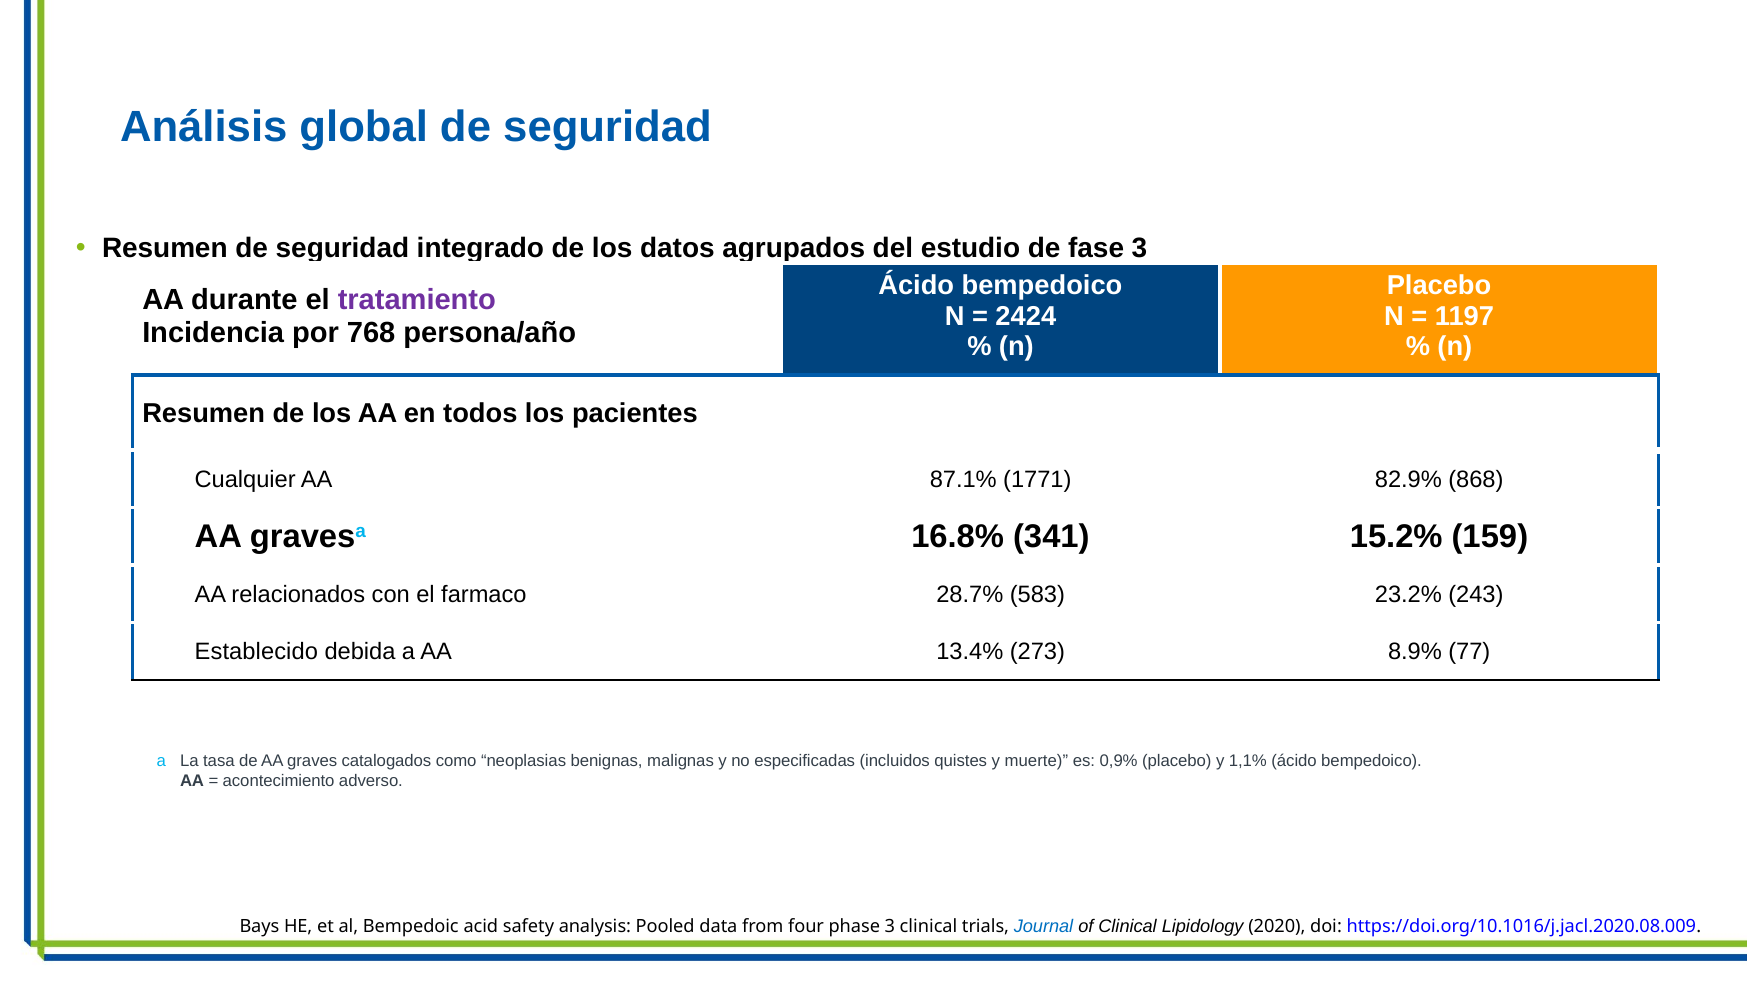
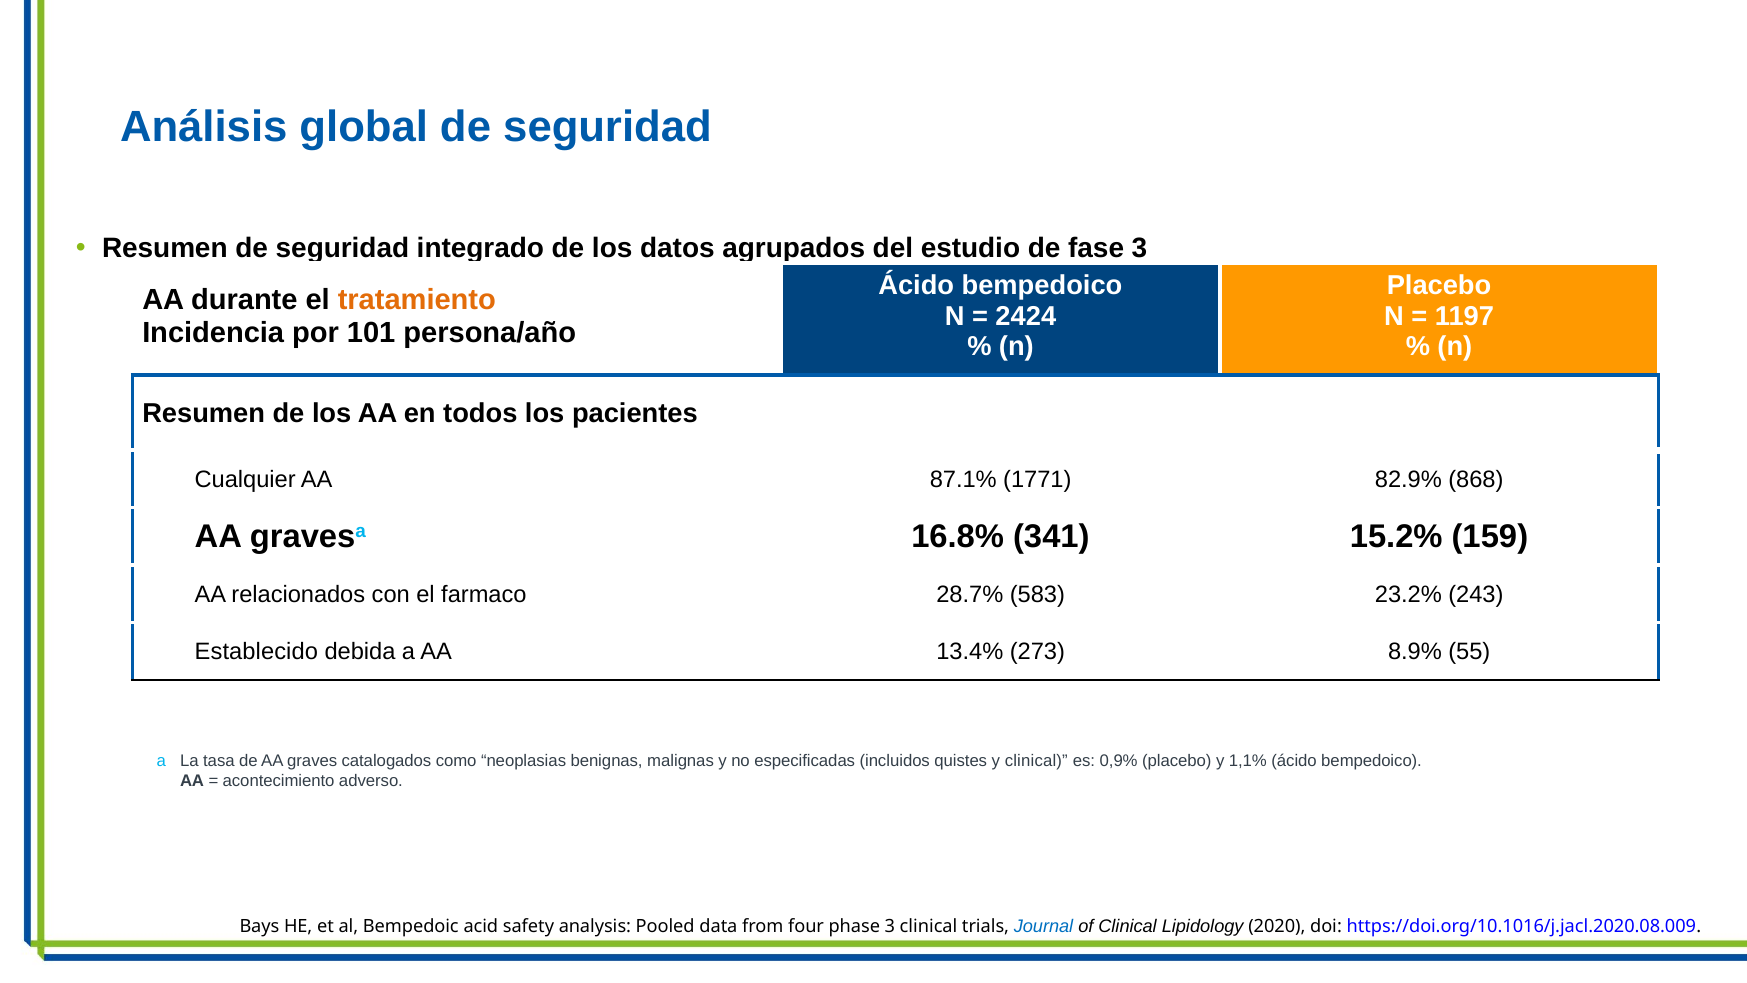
tratamiento colour: purple -> orange (417, 300)
768: 768 -> 101 (371, 332)
77: 77 -> 55 (1469, 651)
y muerte: muerte -> clinical (1036, 761)
